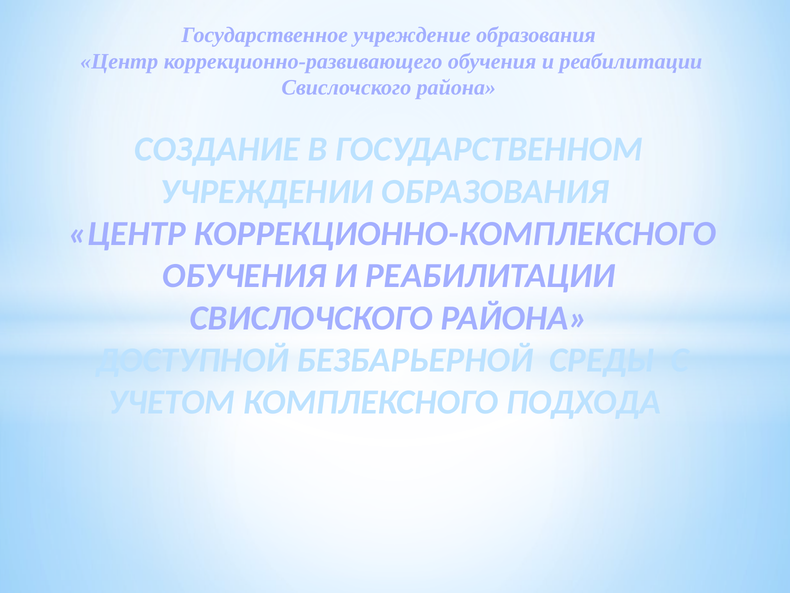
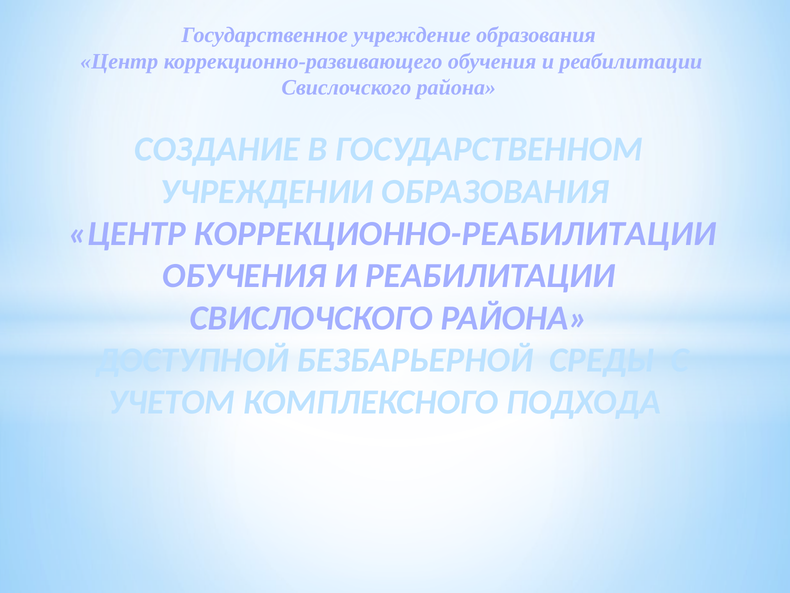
КОРРЕКЦИОННО-КОМПЛЕКСНОГО: КОРРЕКЦИОННО-КОМПЛЕКСНОГО -> КОРРЕКЦИОННО-РЕАБИЛИТАЦИИ (455, 233)
